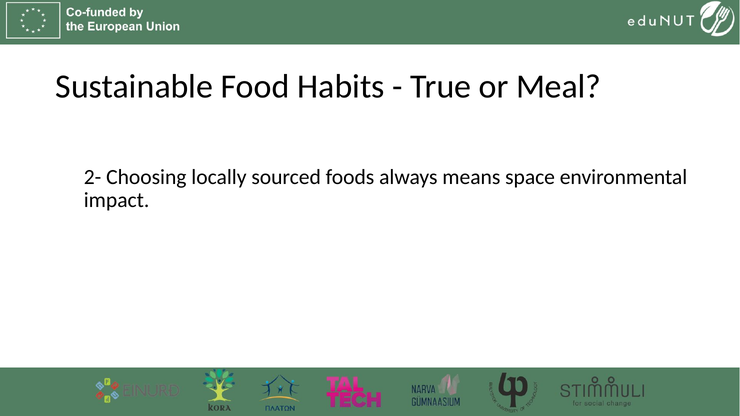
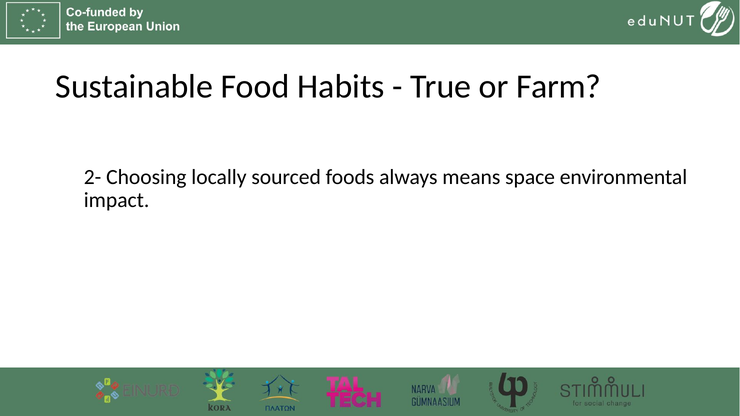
Meal: Meal -> Farm (559, 87)
